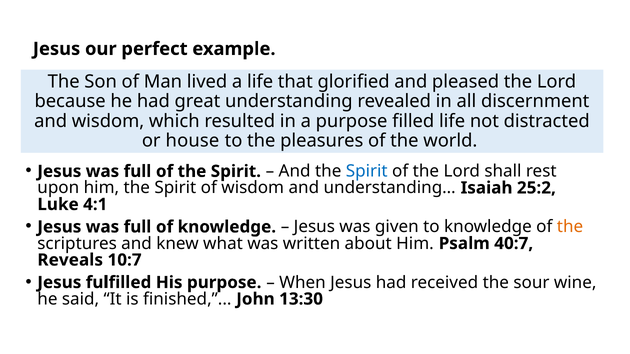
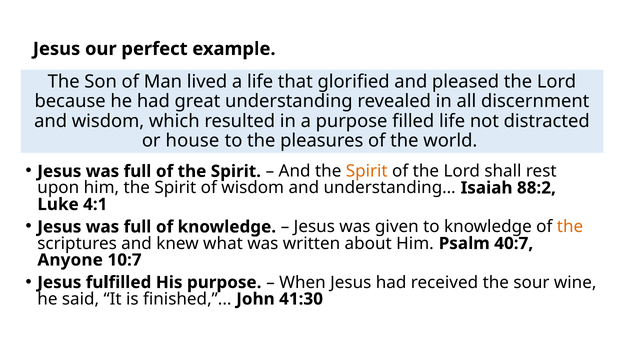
Spirit colour: blue -> orange (367, 171)
25:2: 25:2 -> 88:2 (536, 188)
Reveals: Reveals -> Anyone (70, 260)
13:30: 13:30 -> 41:30 (301, 299)
